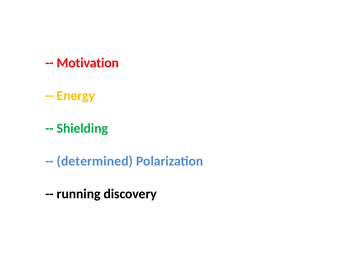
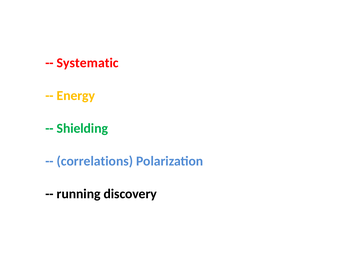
Motivation: Motivation -> Systematic (88, 63)
determined: determined -> correlations (95, 161)
